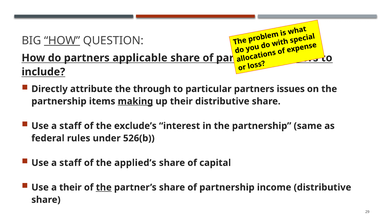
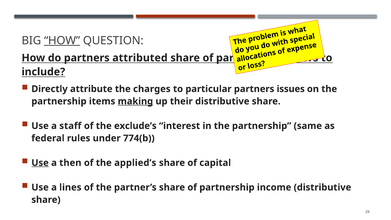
applicable: applicable -> attributed (140, 58)
through: through -> charges (152, 89)
526(b: 526(b -> 774(b (139, 138)
Use underline: none -> present (40, 163)
staff: staff -> then (70, 163)
a their: their -> lines (70, 187)
the underline: present -> none (104, 187)
